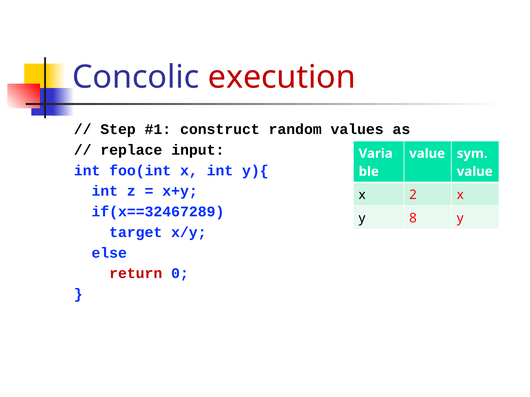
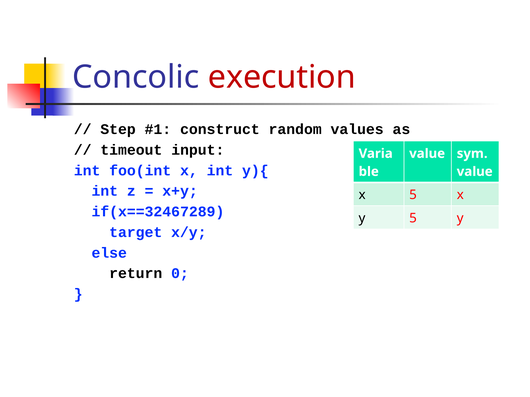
replace: replace -> timeout (131, 150)
x 2: 2 -> 5 (413, 195)
y 8: 8 -> 5 (413, 218)
return colour: red -> black (136, 274)
